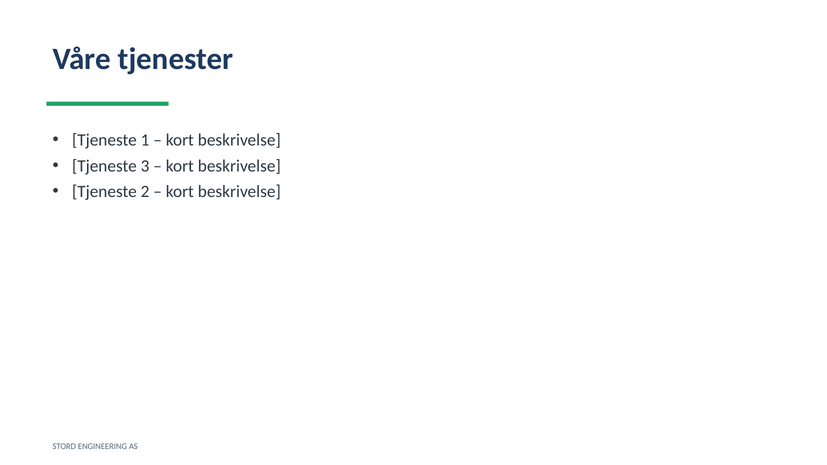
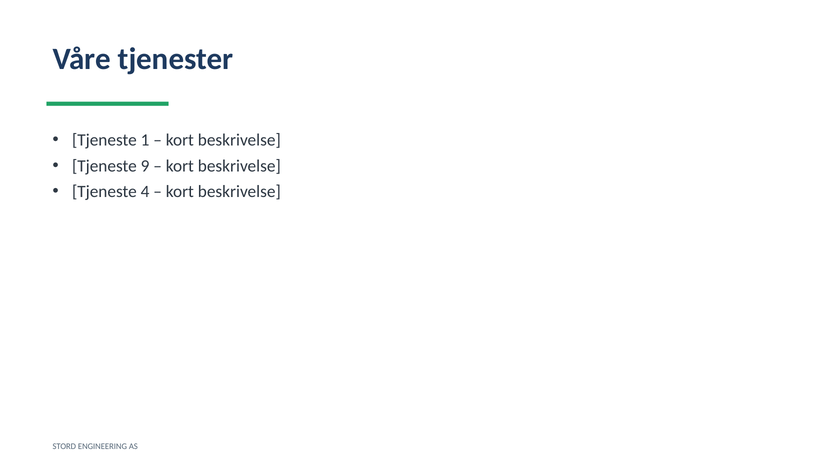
3: 3 -> 9 (145, 166)
2: 2 -> 4 (145, 192)
